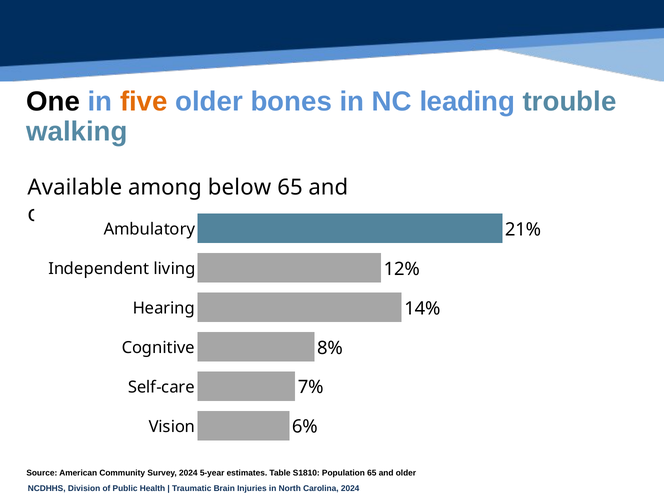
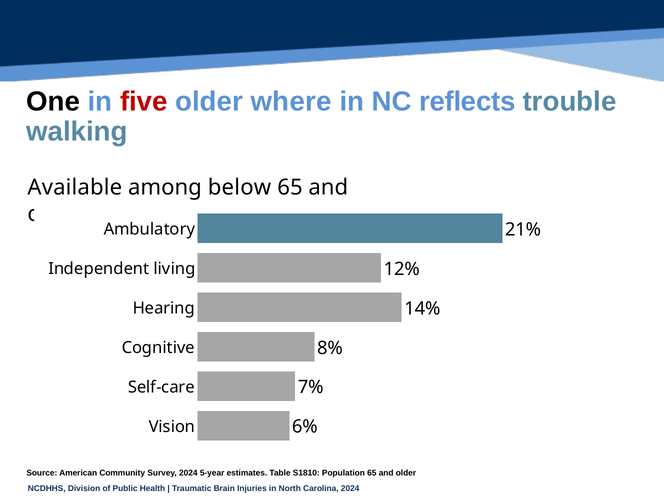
five colour: orange -> red (144, 102)
bones: bones -> where (291, 102)
leading: leading -> reflects (467, 102)
